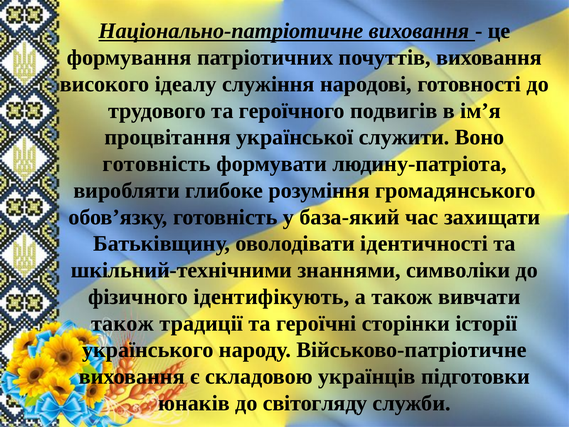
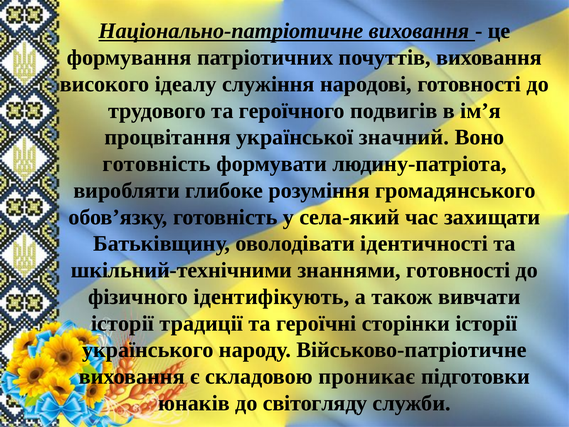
служити: служити -> значний (404, 137)
база-який: база-який -> села-який (350, 217)
знаннями символіки: символіки -> готовності (458, 270)
також: також -> історії (123, 323)
українців: українців -> проникає (367, 376)
